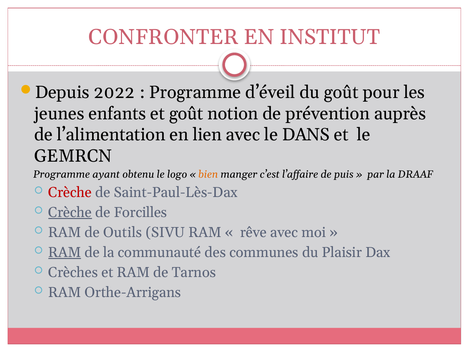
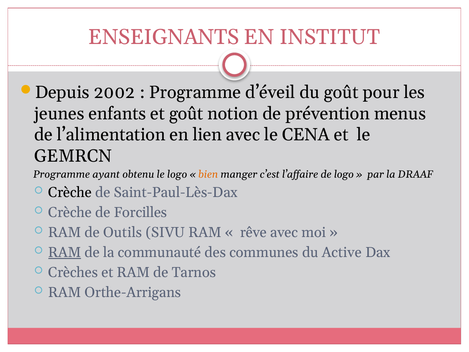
CONFRONTER: CONFRONTER -> ENSEIGNANTS (164, 37)
2022: 2022 -> 2002 (114, 92)
auprès: auprès -> menus (400, 114)
DANS: DANS -> CENA (306, 135)
de puis: puis -> logo (344, 174)
Crèche colour: red -> black (70, 192)
Crèche underline: present -> none (70, 212)
Plaisir: Plaisir -> Active (342, 252)
